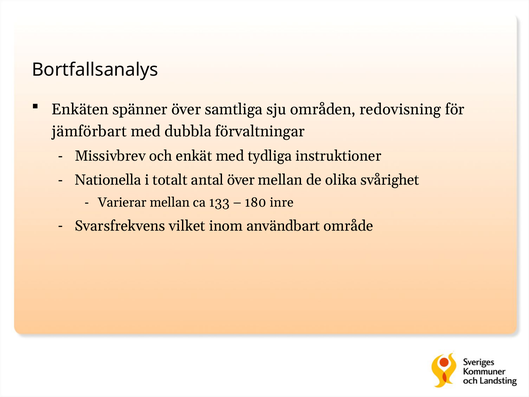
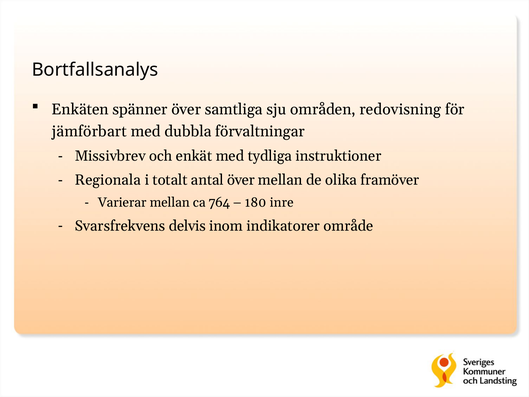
Nationella: Nationella -> Regionala (108, 180)
svårighet: svårighet -> framöver (390, 180)
133: 133 -> 764 (219, 202)
vilket: vilket -> delvis (187, 226)
användbart: användbart -> indikatorer (283, 226)
